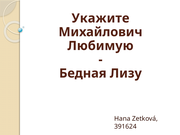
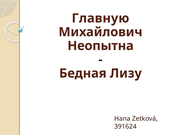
Укажите: Укажите -> Главную (100, 18)
Любимую: Любимую -> Неопытна (101, 46)
